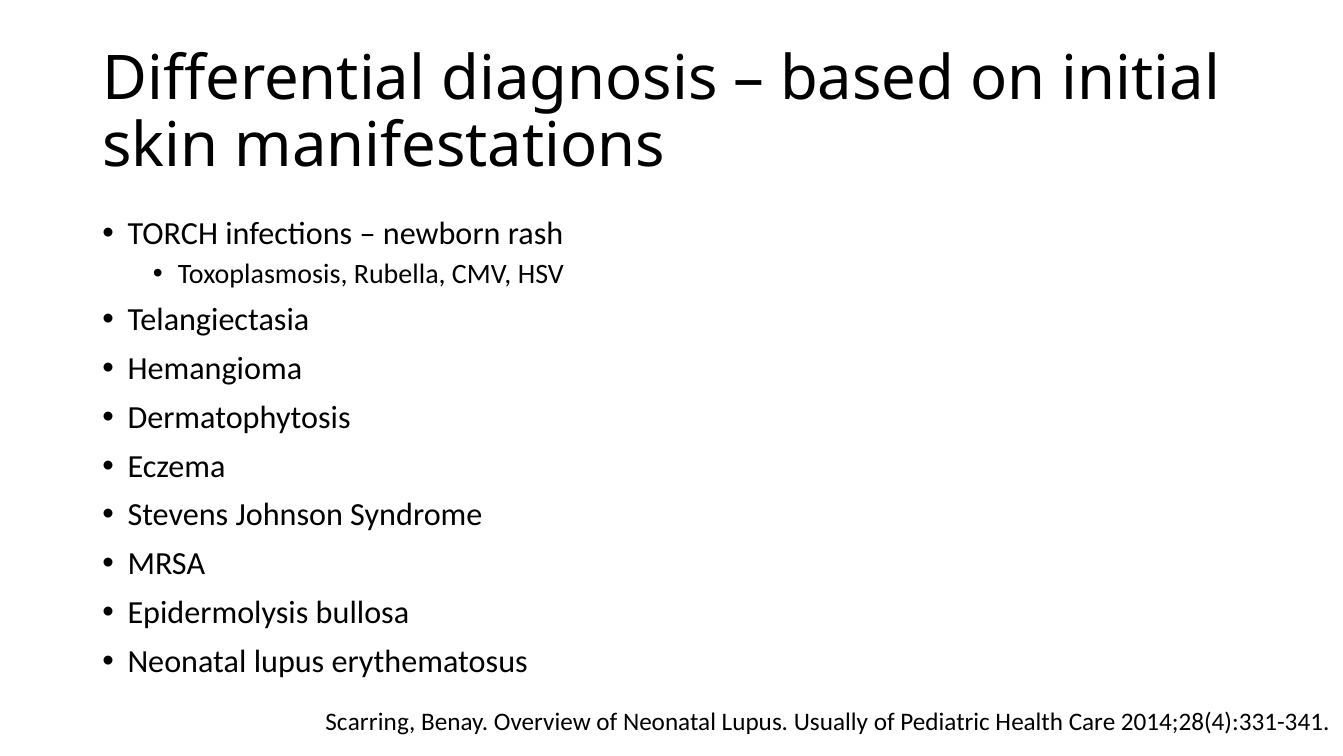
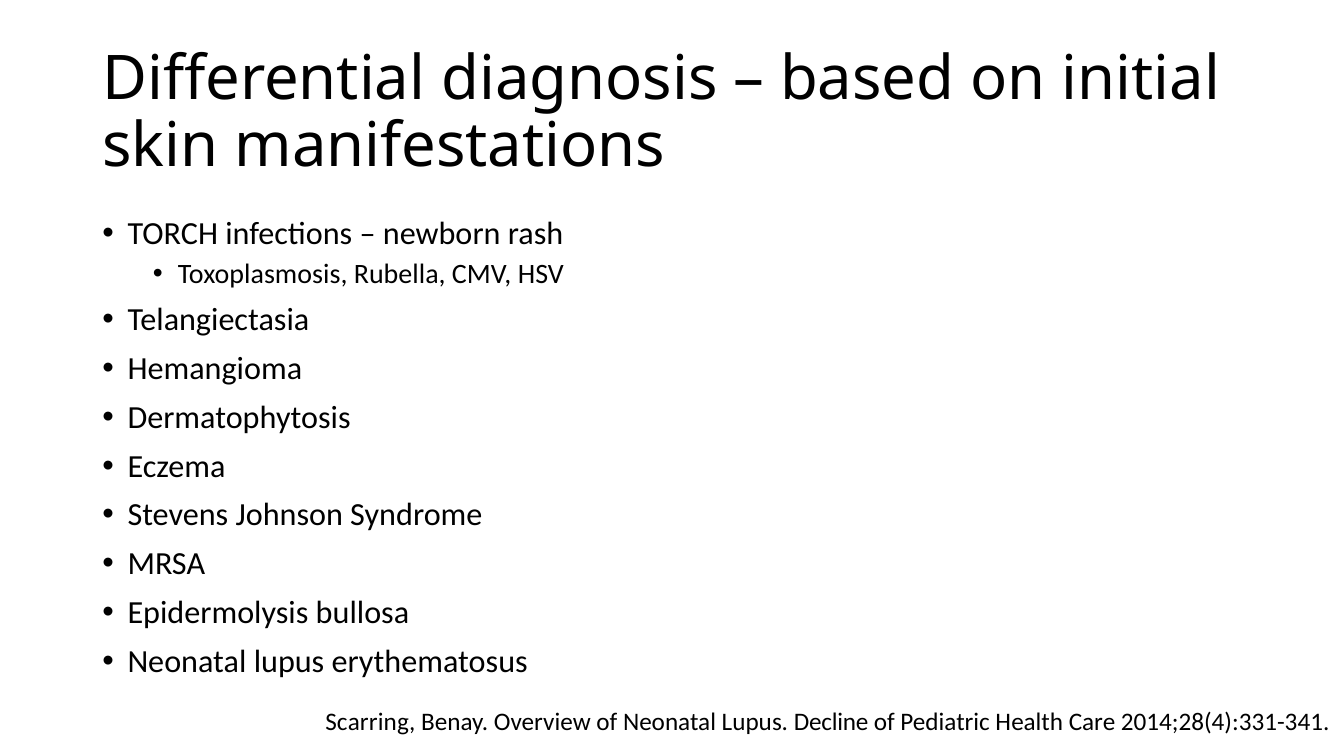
Usually: Usually -> Decline (831, 722)
